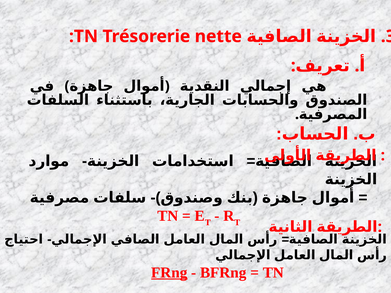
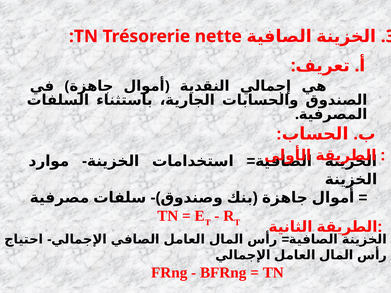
FRng underline: present -> none (169, 273)
